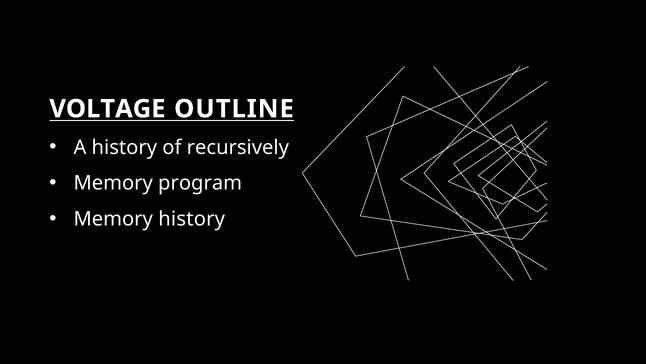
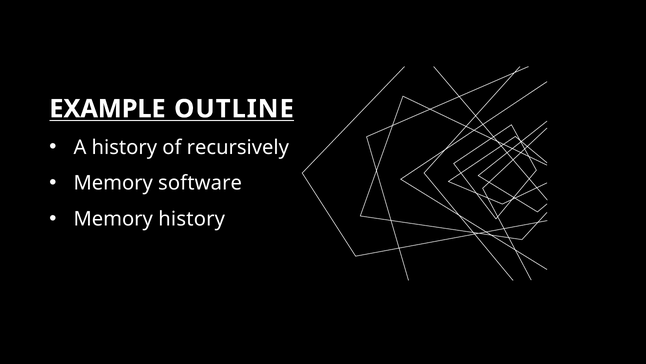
VOLTAGE: VOLTAGE -> EXAMPLE (108, 109)
program: program -> software (200, 183)
